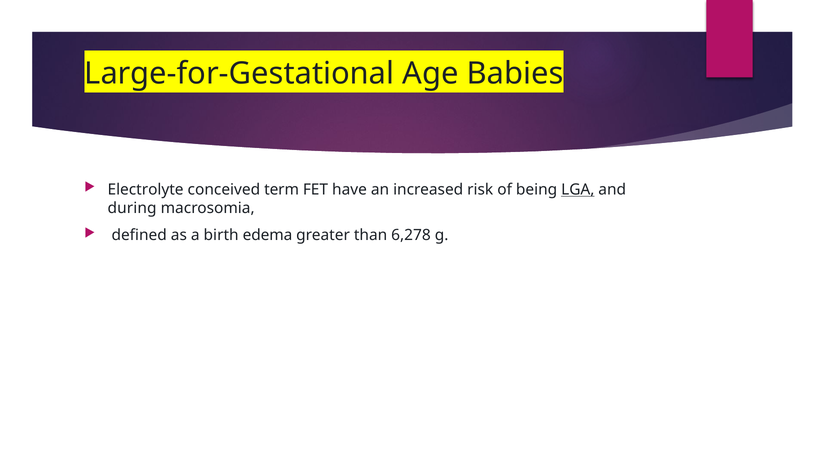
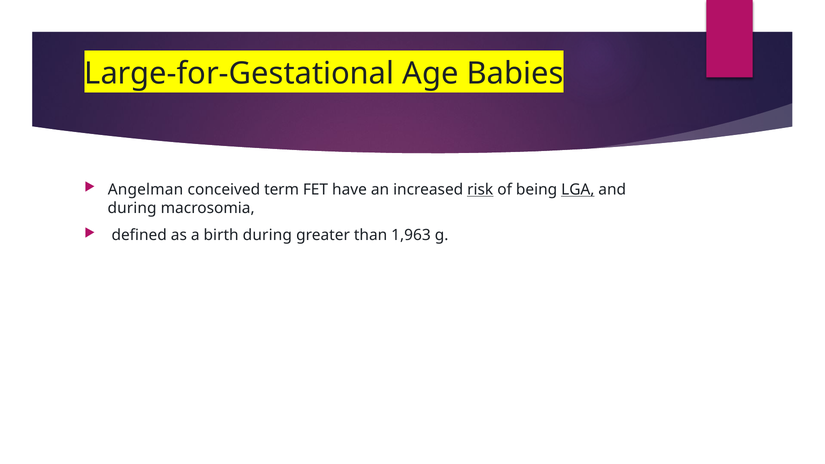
Electrolyte: Electrolyte -> Angelman (145, 190)
risk underline: none -> present (480, 190)
birth edema: edema -> during (267, 235)
6,278: 6,278 -> 1,963 (411, 235)
